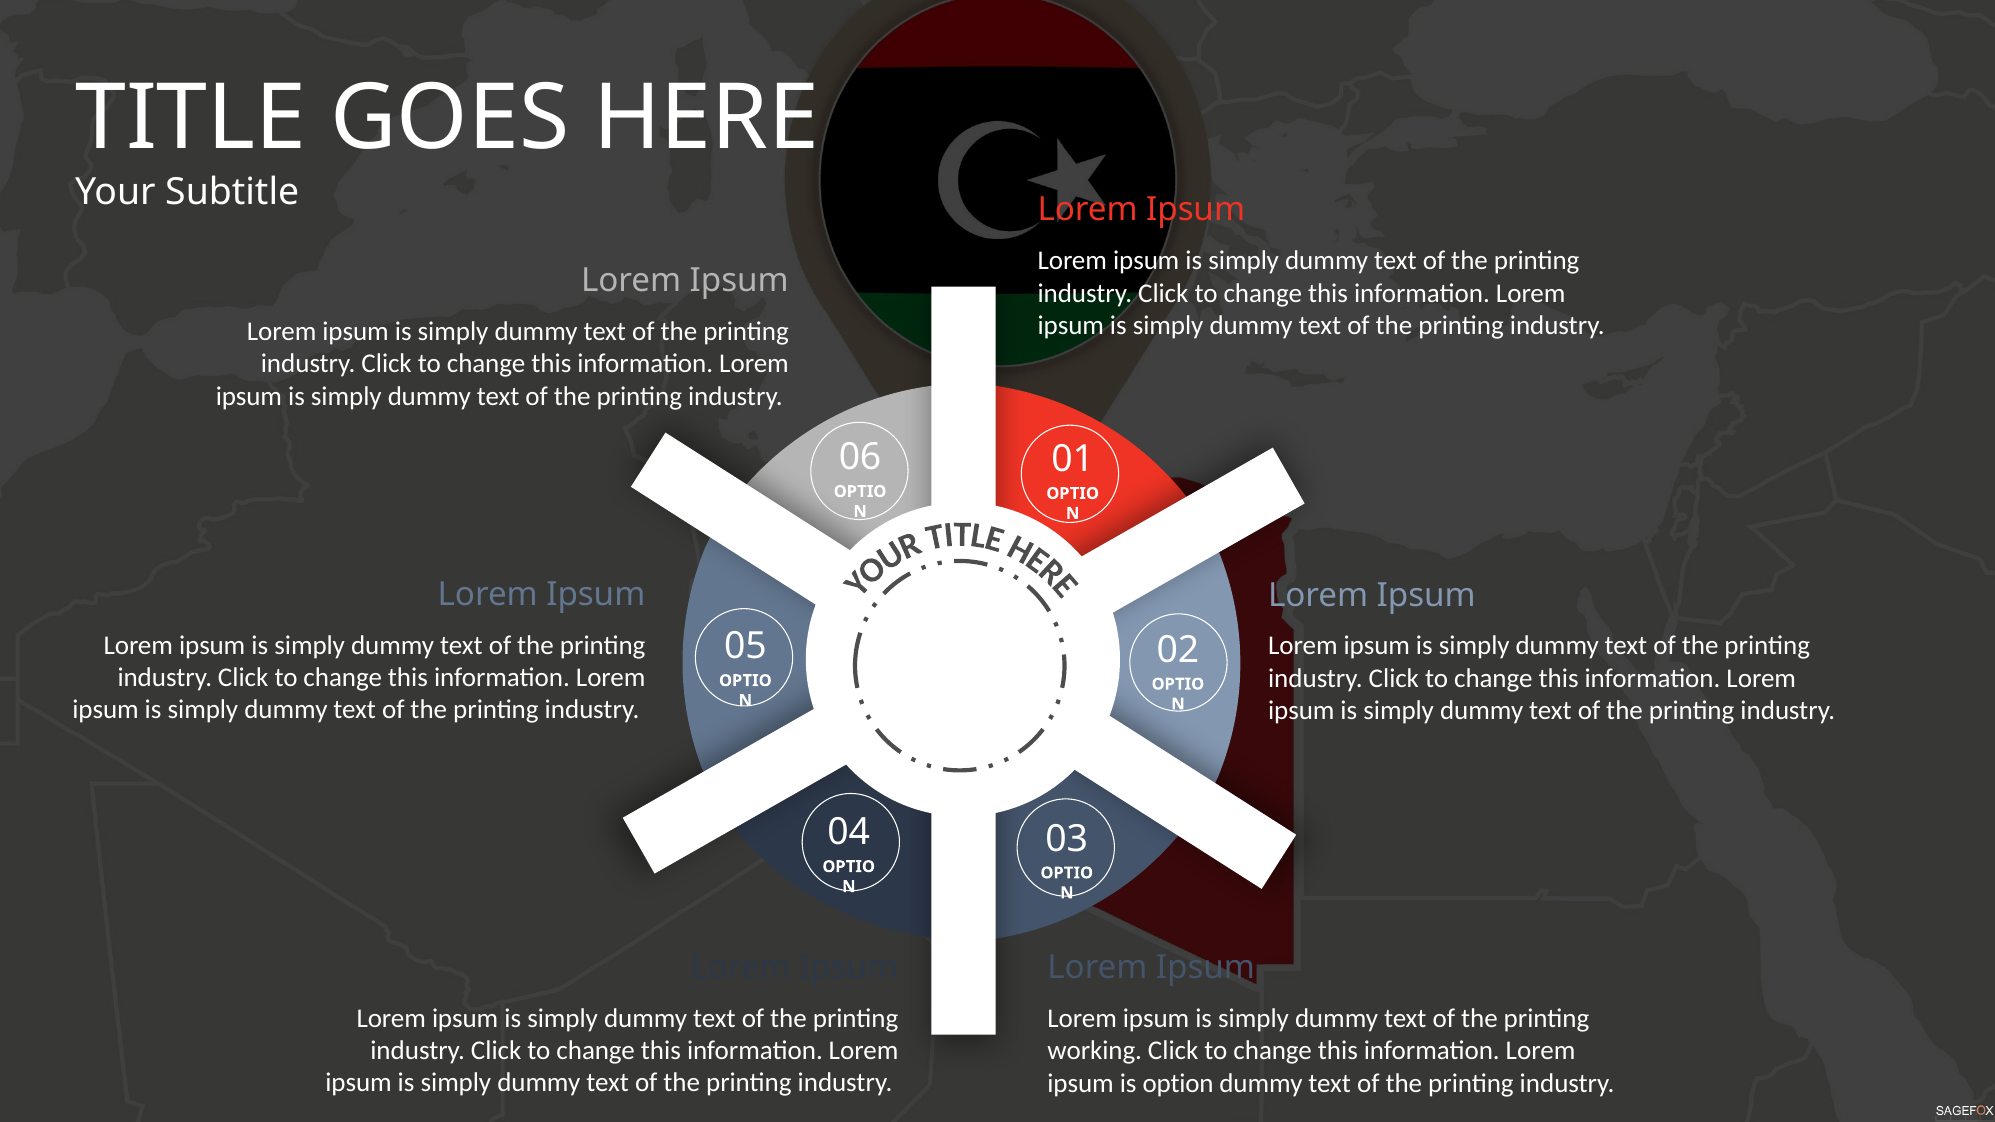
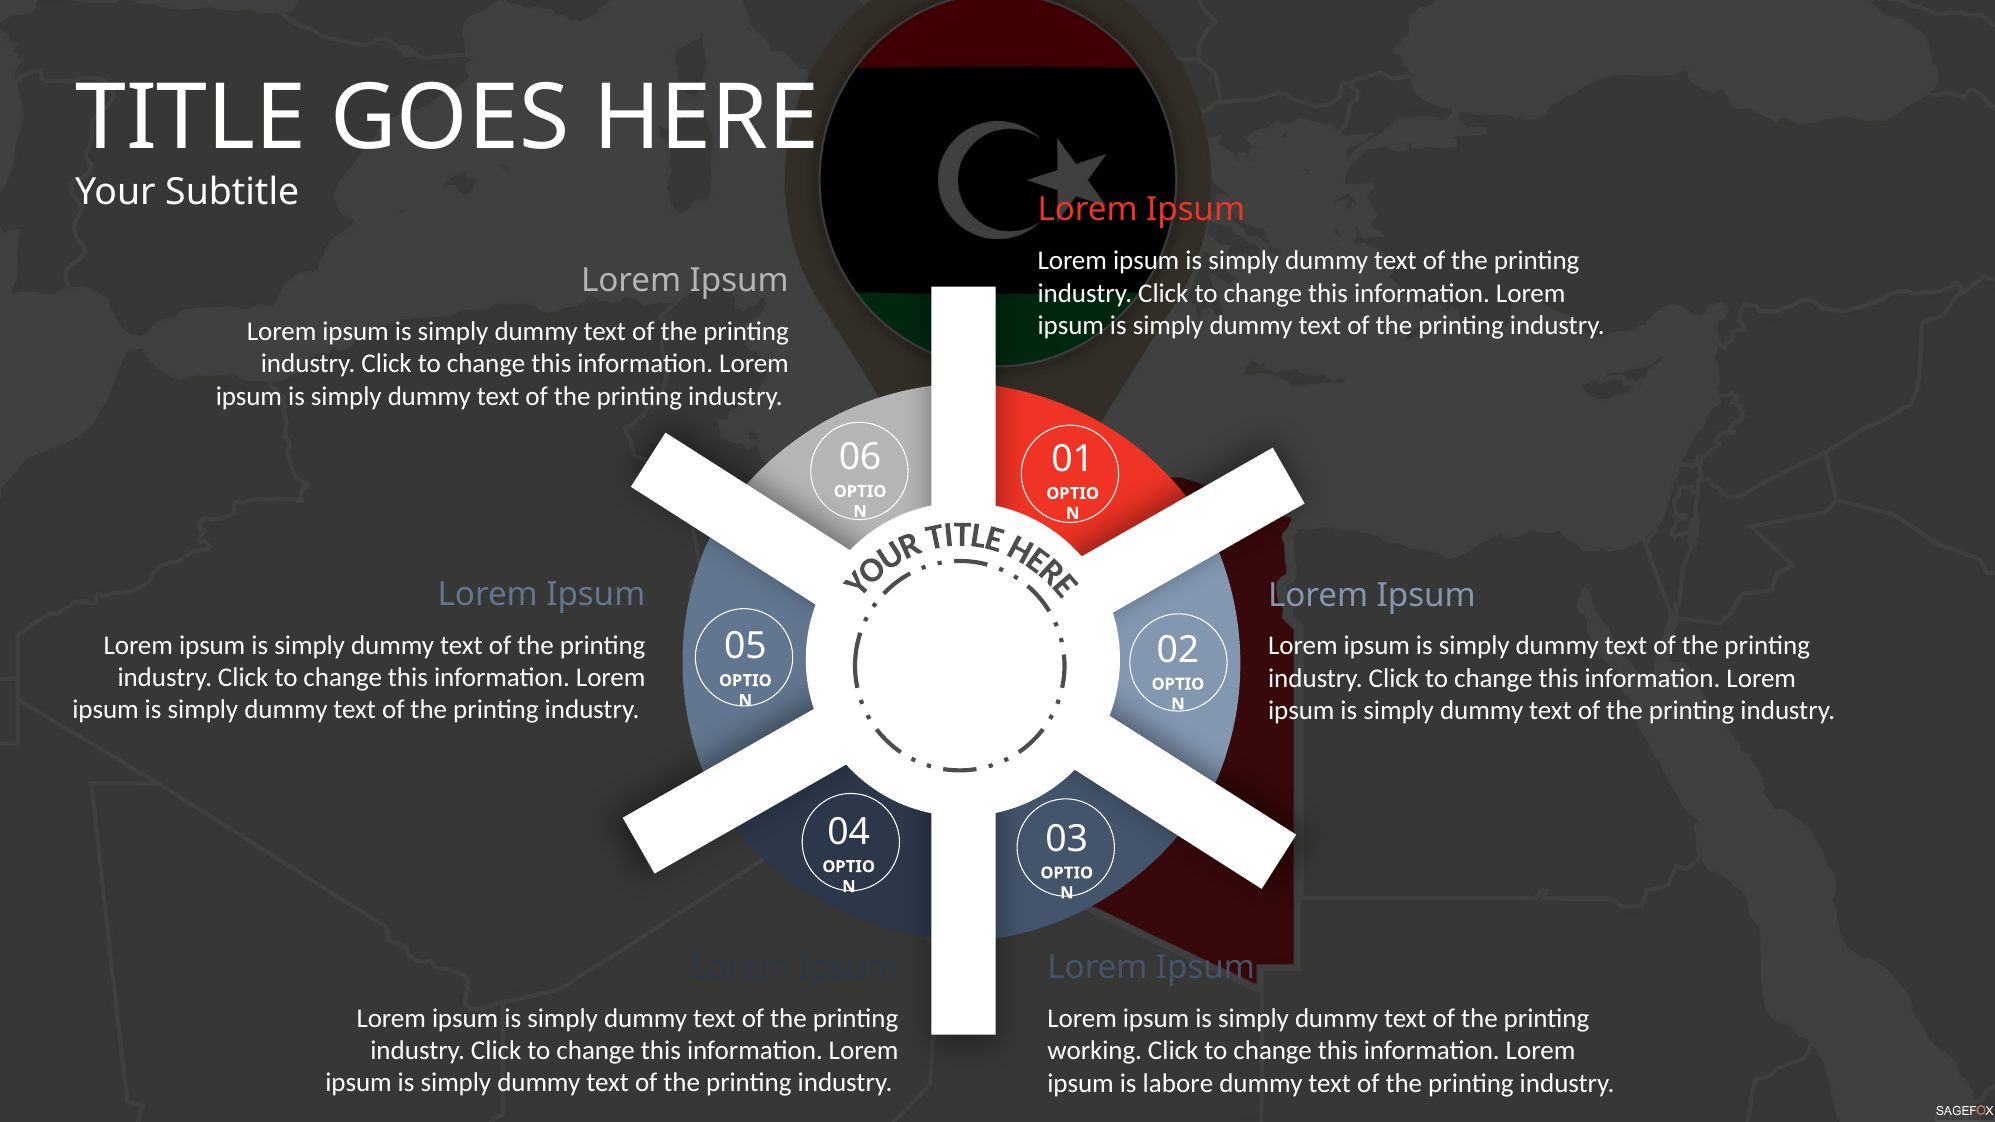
option: option -> labore (1178, 1084)
